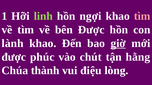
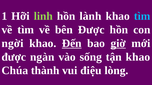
ngợi: ngợi -> lành (90, 16)
tìm colour: pink -> light blue (142, 16)
lành: lành -> ngời (13, 44)
Đến underline: none -> present (72, 44)
phúc: phúc -> ngàn (42, 57)
chút: chút -> sống (91, 57)
tận hằng: hằng -> khao (138, 57)
